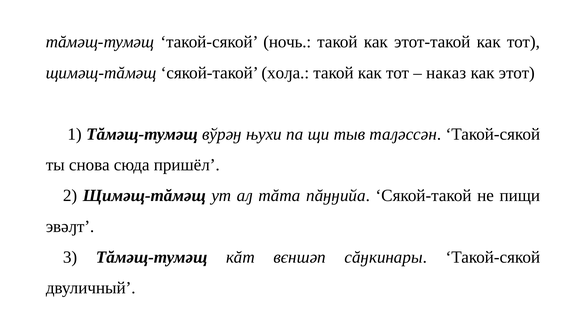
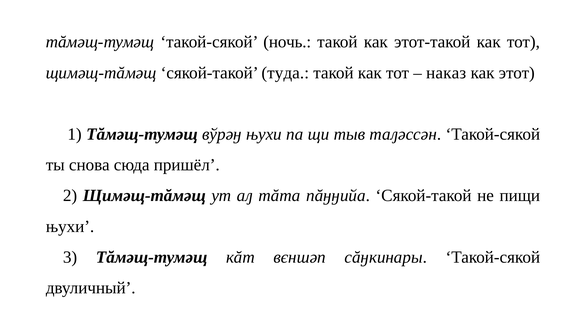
хоԓа: хоԓа -> туда (285, 73)
эвəԓт: эвəԓт -> њухи (70, 227)
